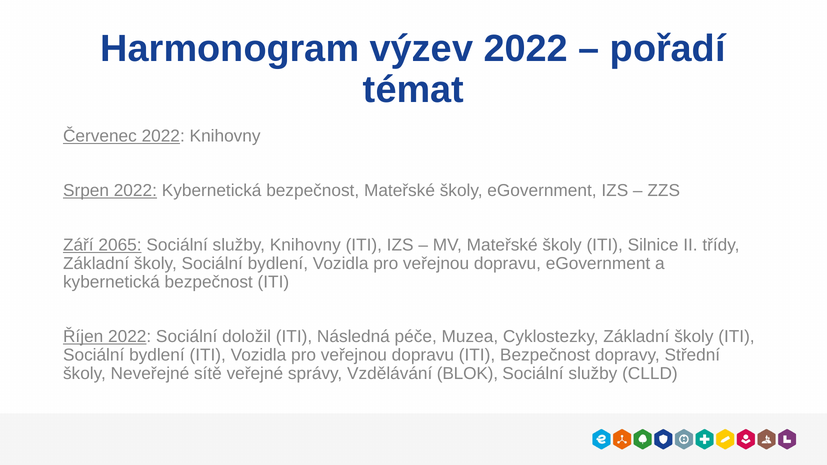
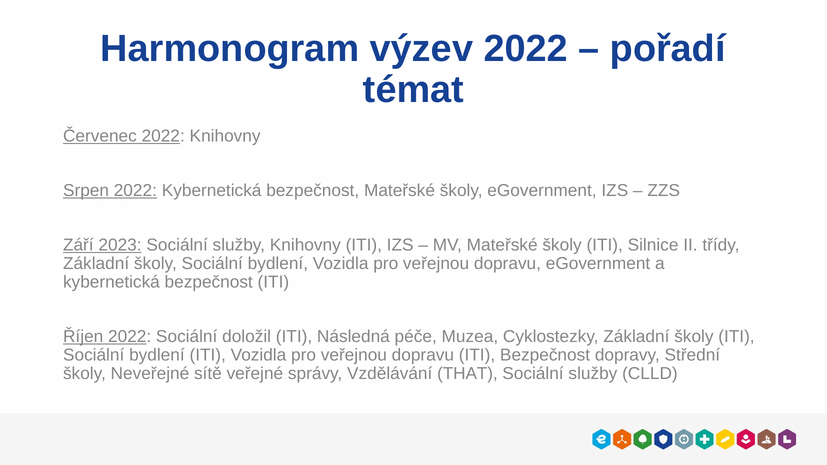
2065: 2065 -> 2023 (120, 245)
BLOK: BLOK -> THAT (467, 374)
